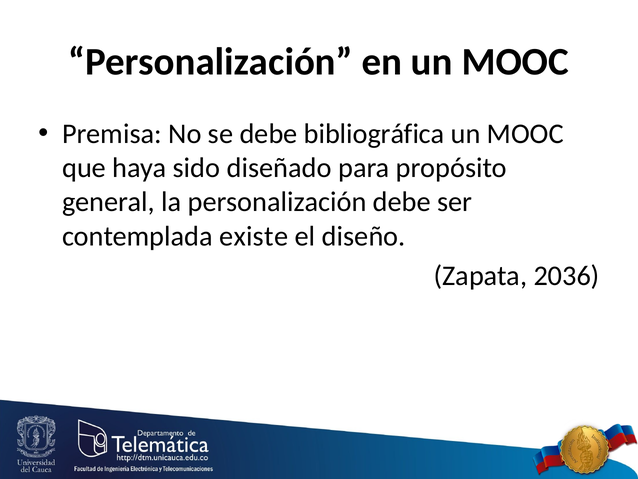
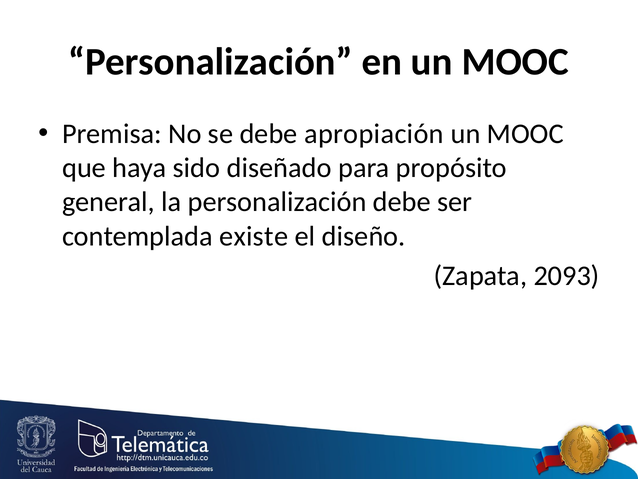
bibliográfica: bibliográfica -> apropiación (374, 134)
2036: 2036 -> 2093 (567, 276)
